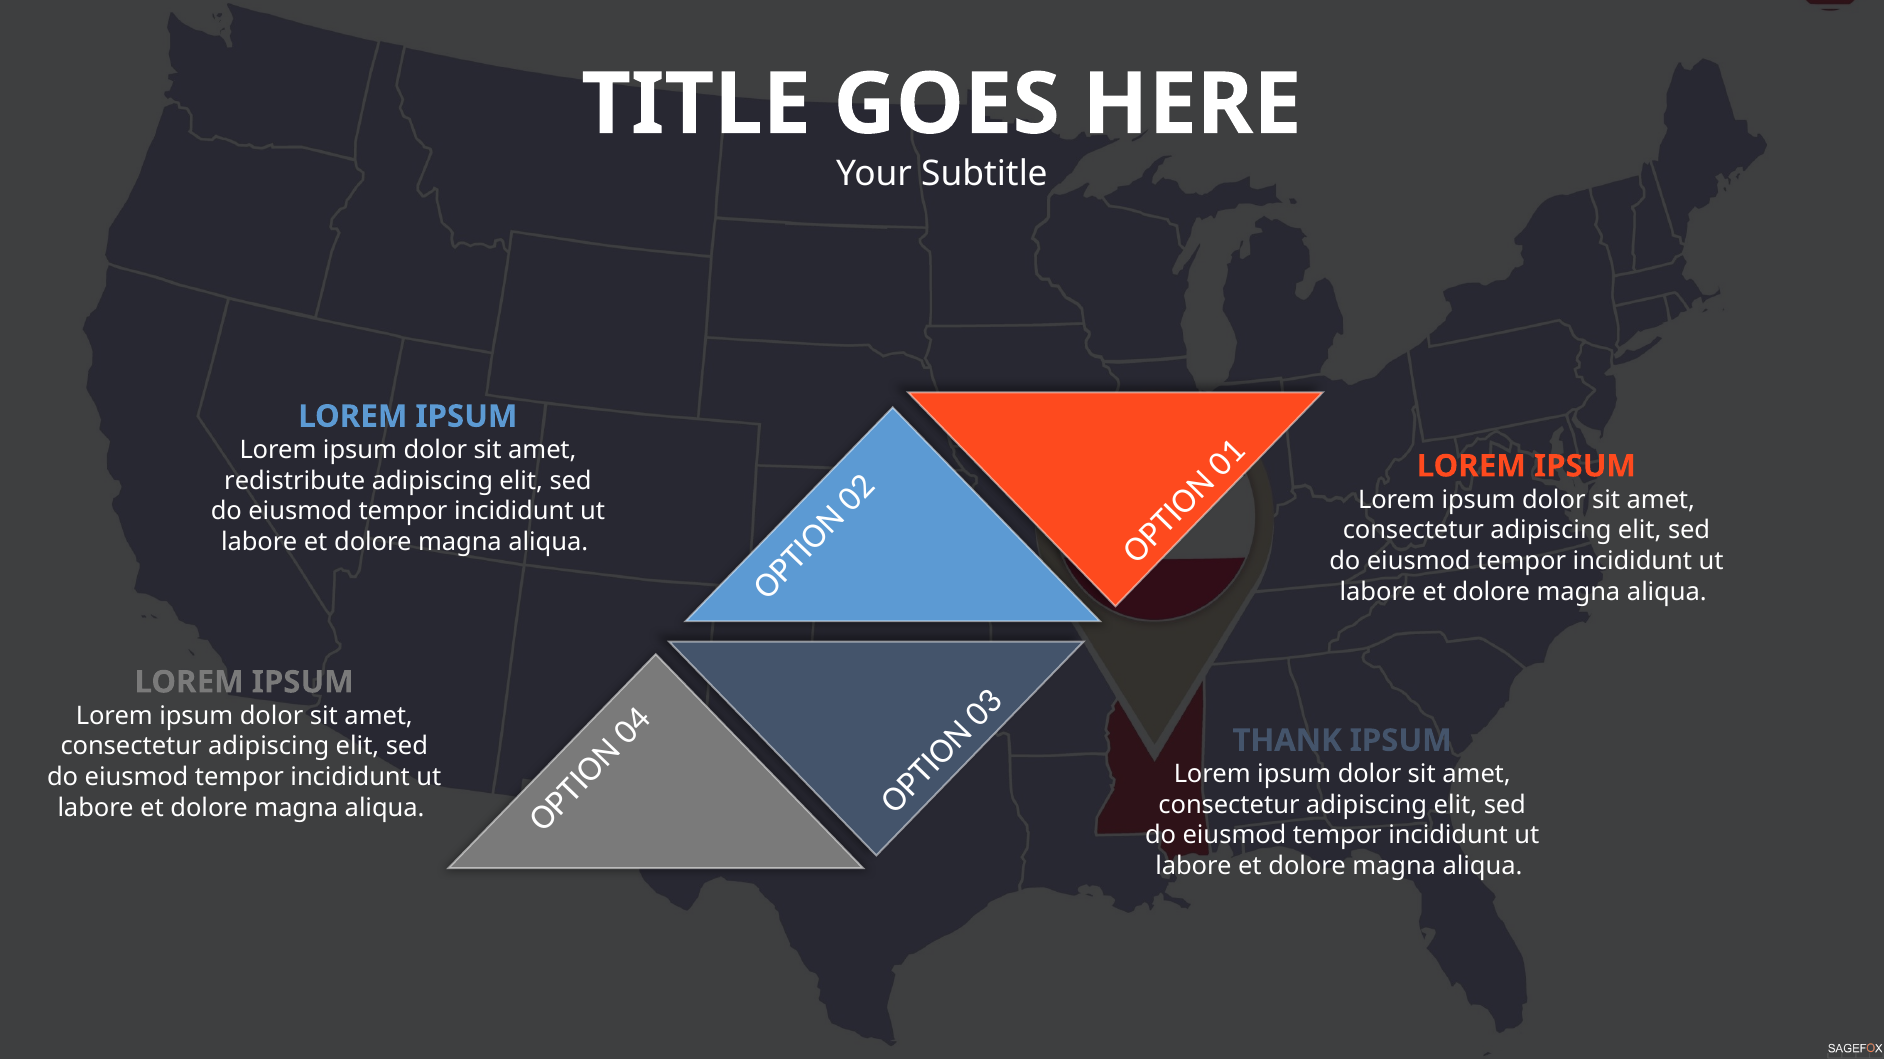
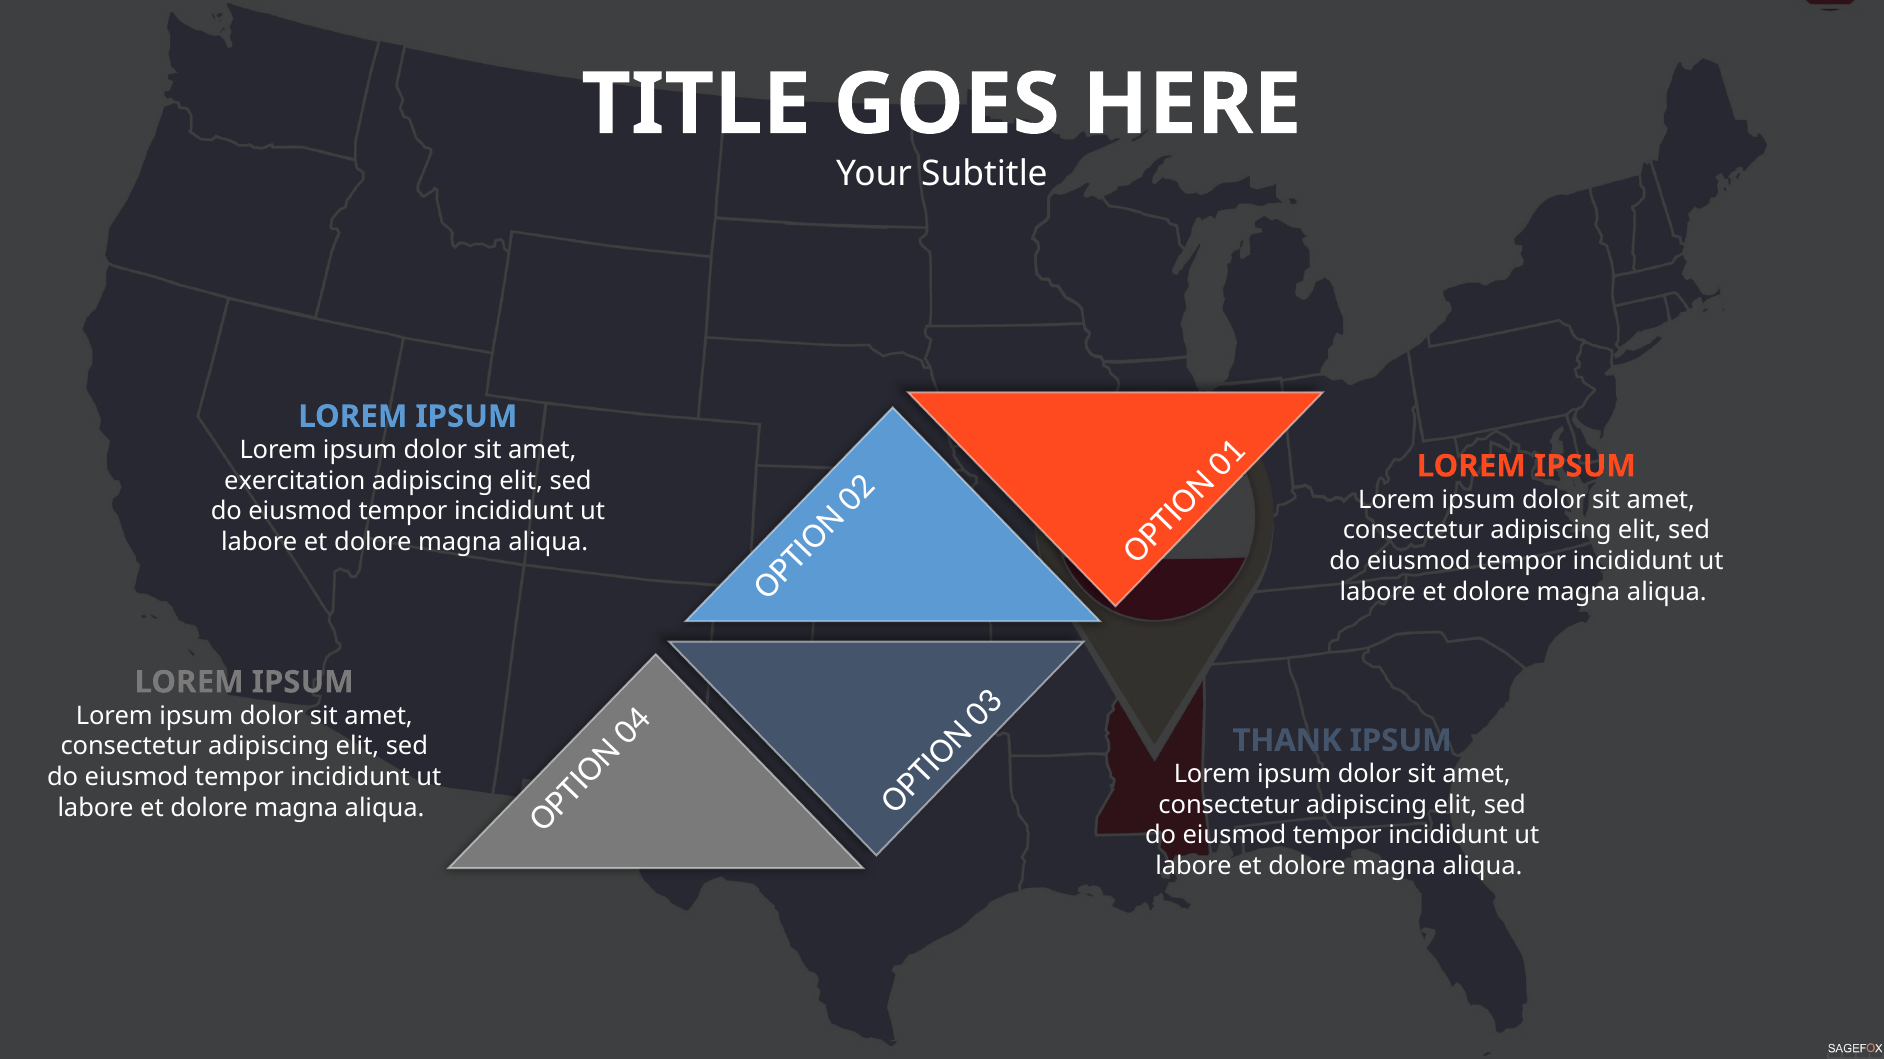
redistribute: redistribute -> exercitation (295, 481)
